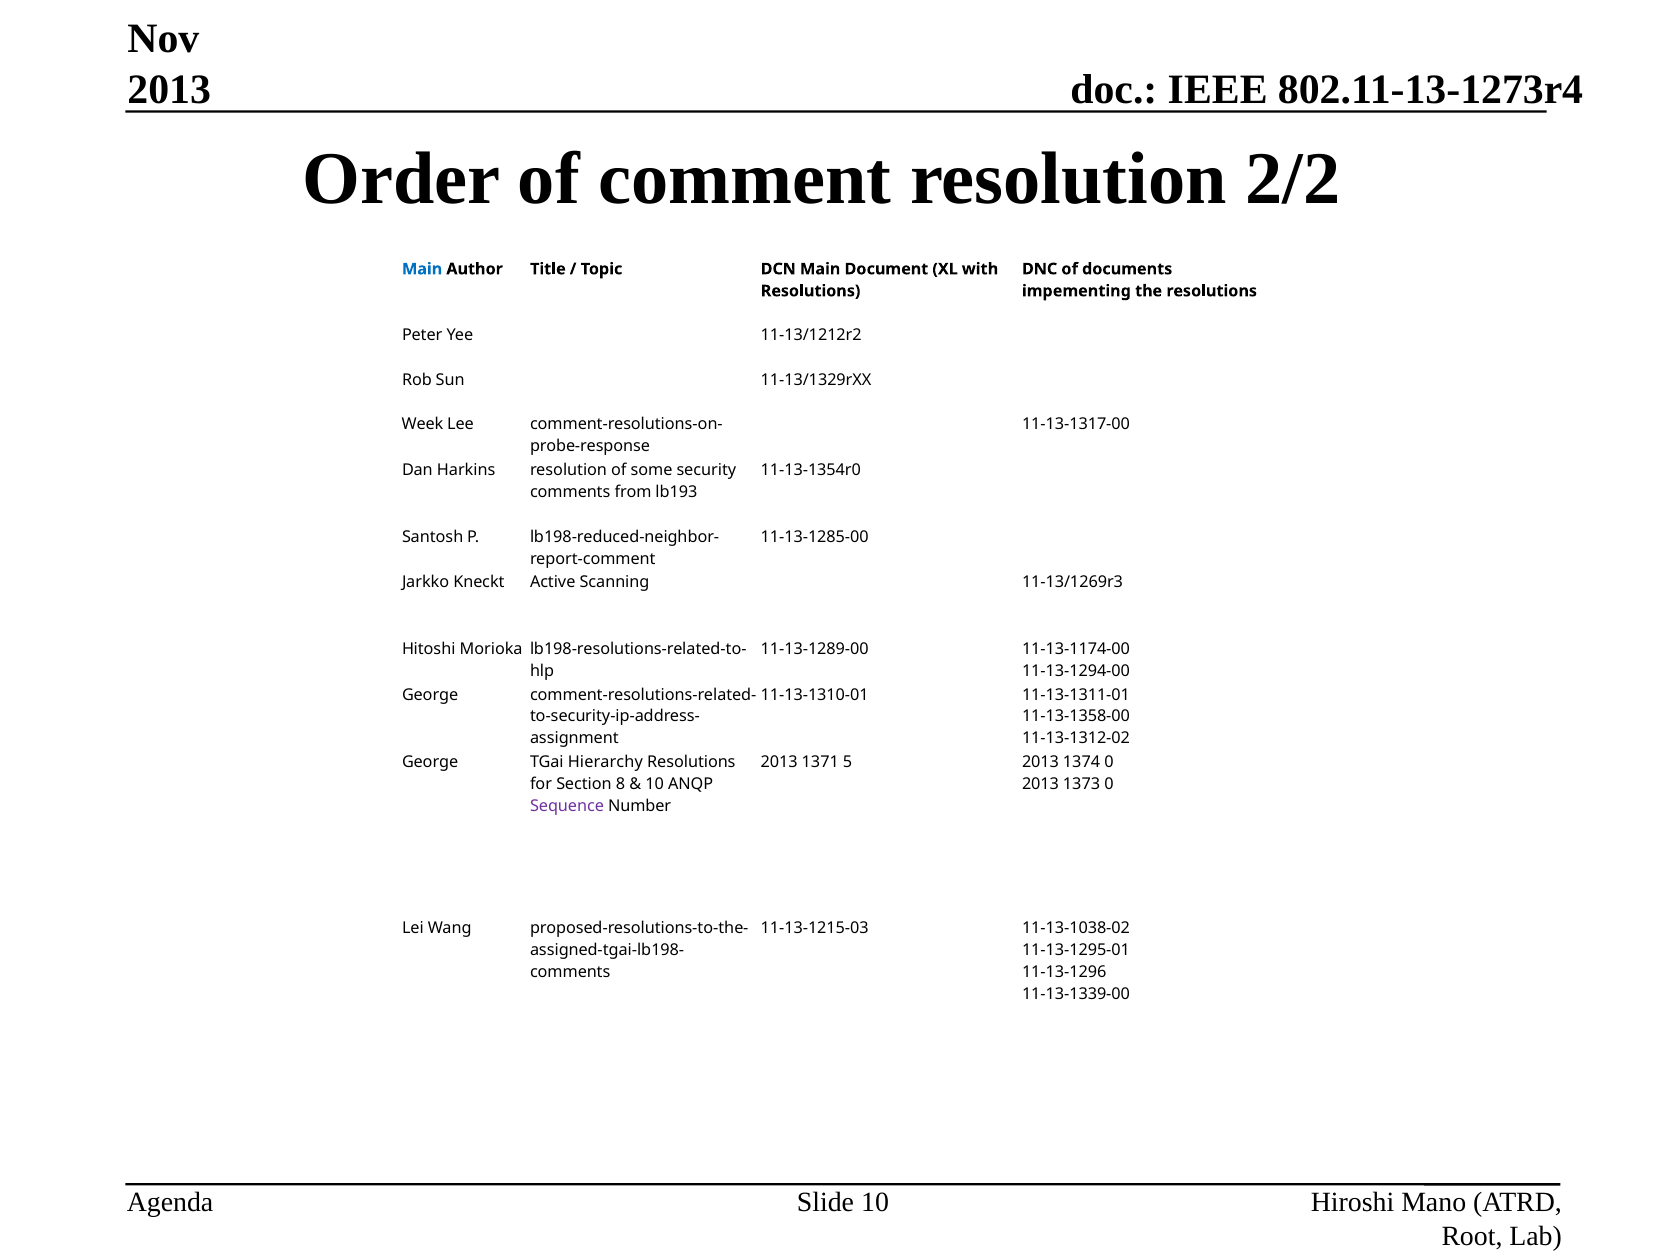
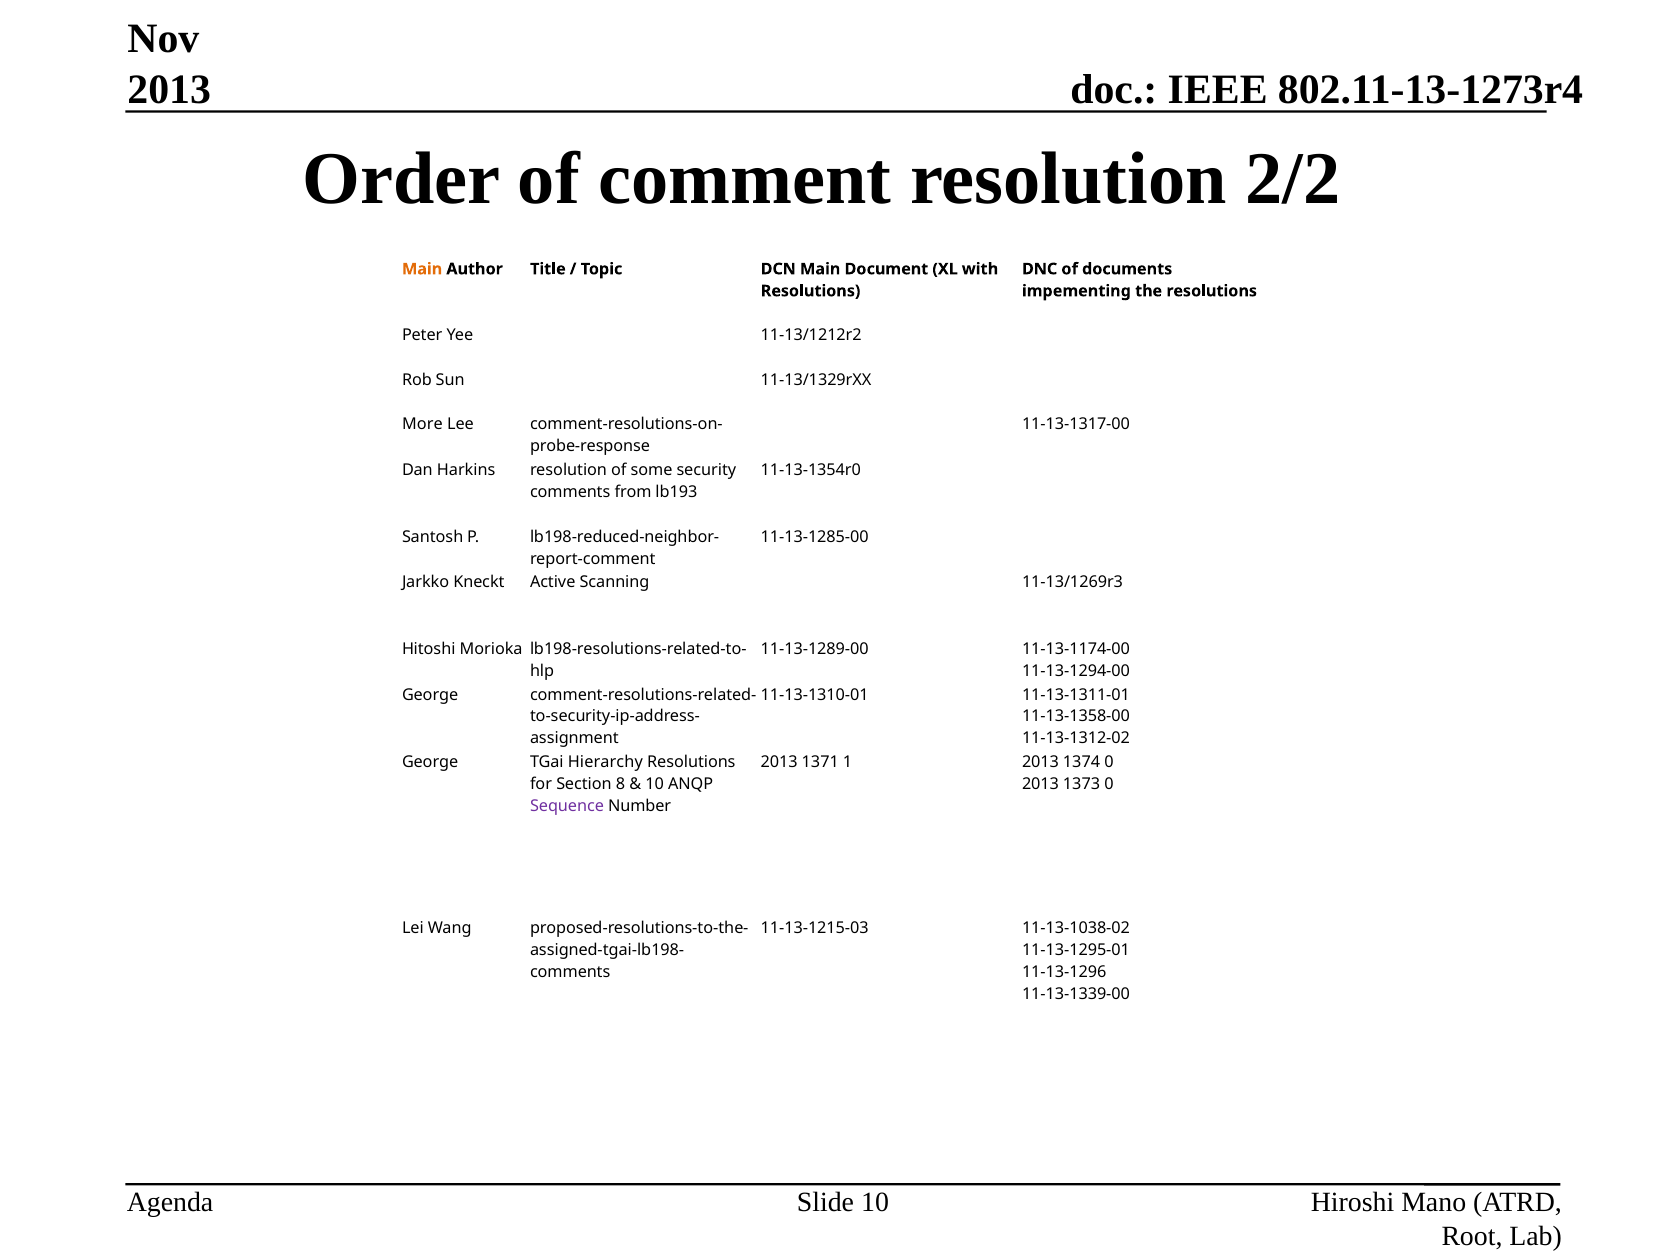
Main colour: blue -> orange (422, 269)
Week: Week -> More (422, 424)
5: 5 -> 1 (848, 762)
